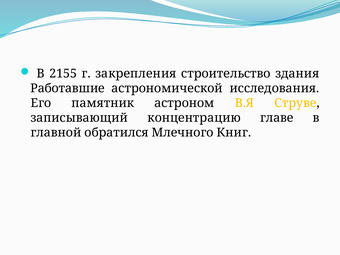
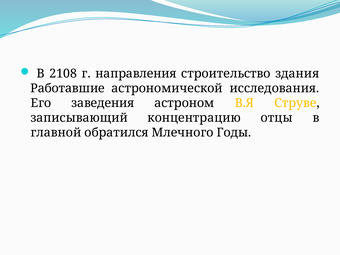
2155: 2155 -> 2108 (63, 74)
закрепления: закрепления -> направления (136, 74)
памятник: памятник -> заведения (103, 103)
главе: главе -> отцы (277, 118)
Книг: Книг -> Годы (234, 133)
